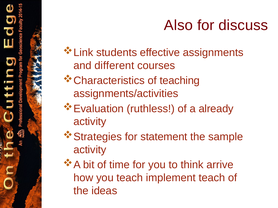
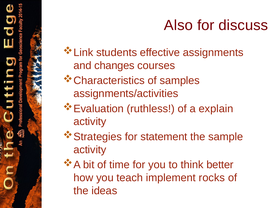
different: different -> changes (114, 66)
teaching: teaching -> samples (180, 81)
already: already -> explain (216, 109)
arrive: arrive -> better (220, 165)
implement teach: teach -> rocks (212, 178)
